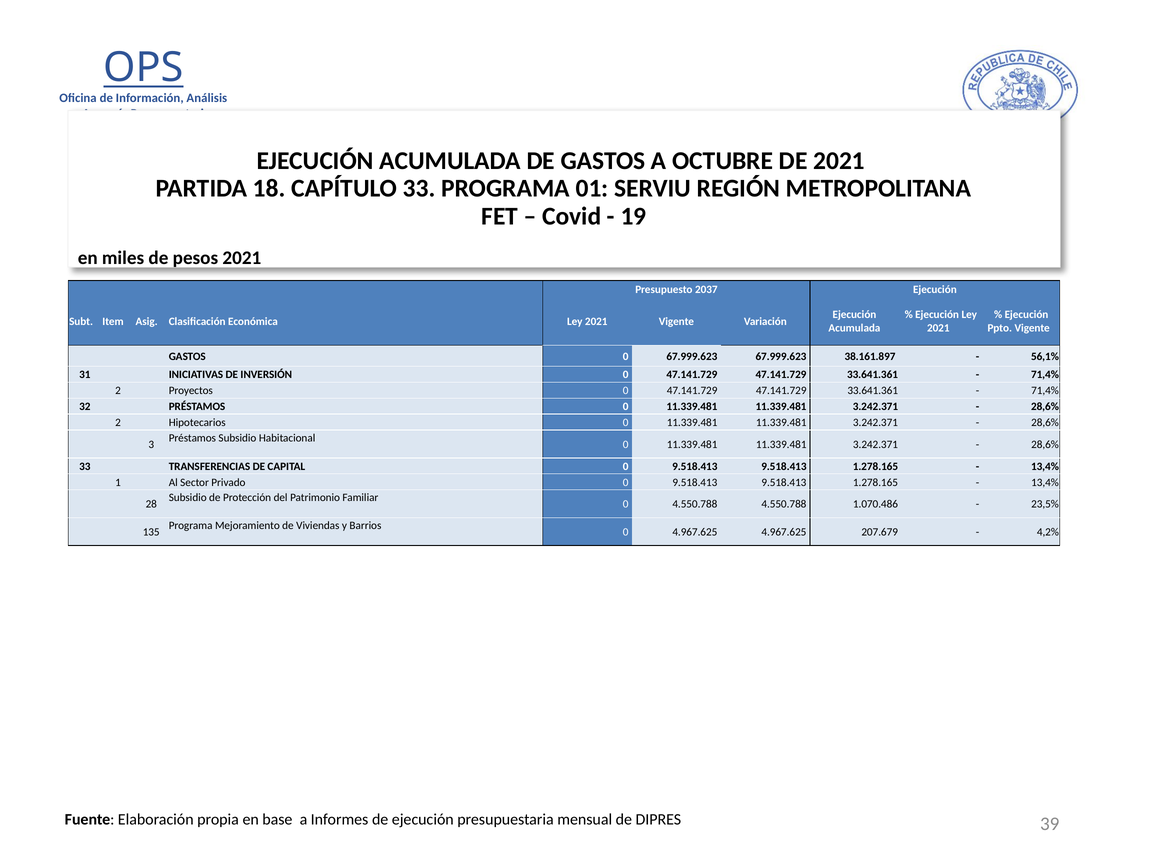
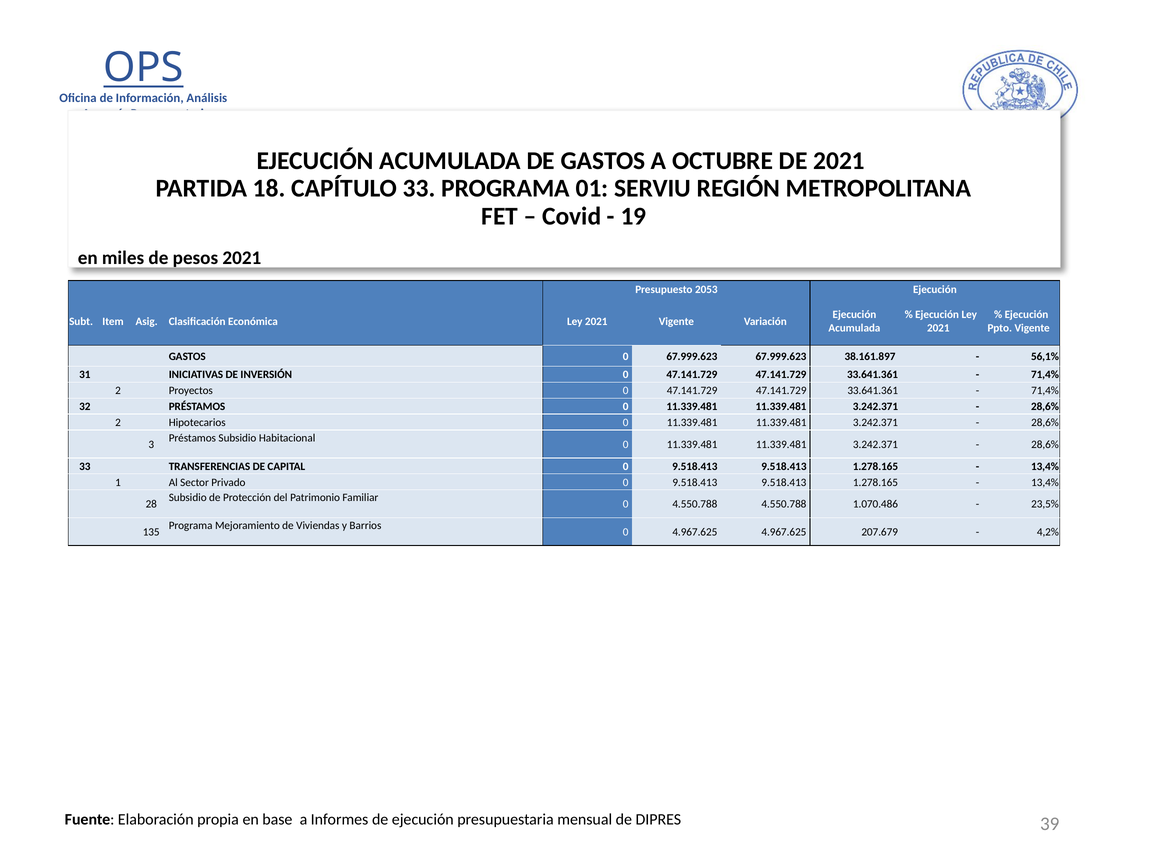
2037: 2037 -> 2053 (706, 290)
